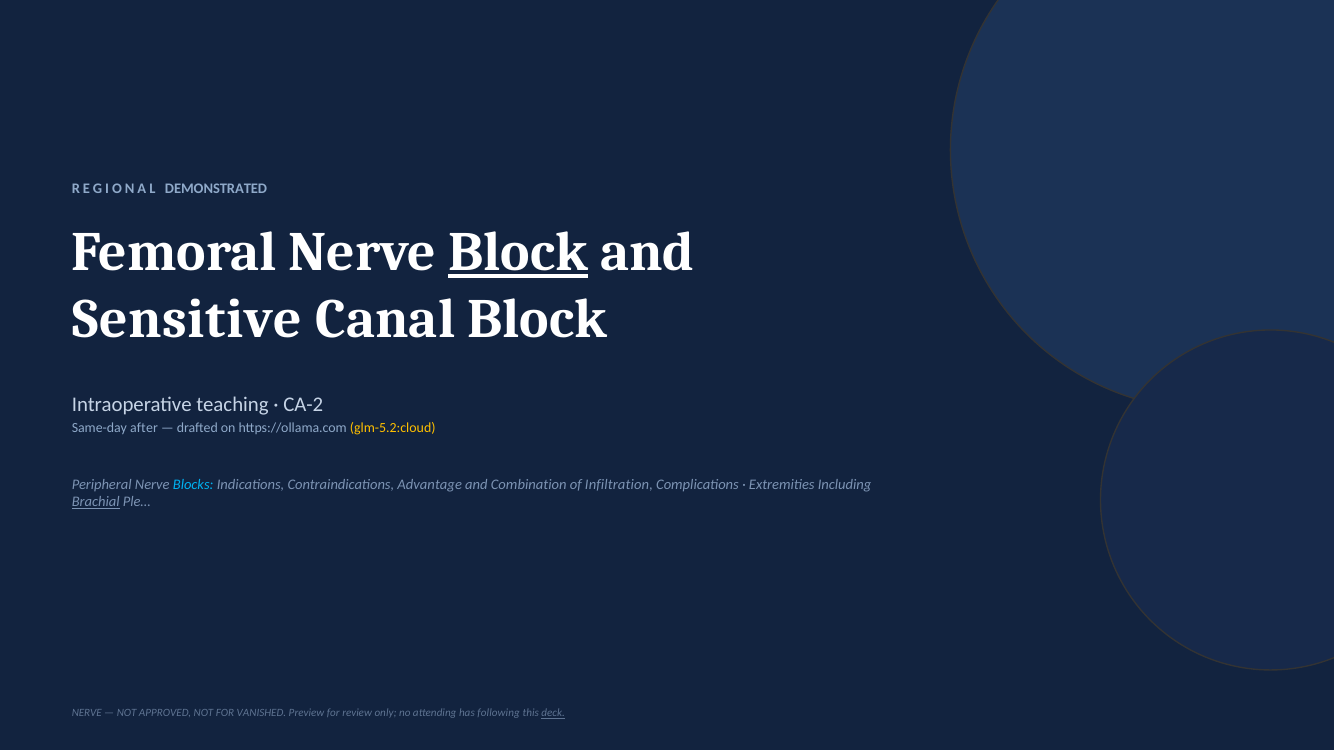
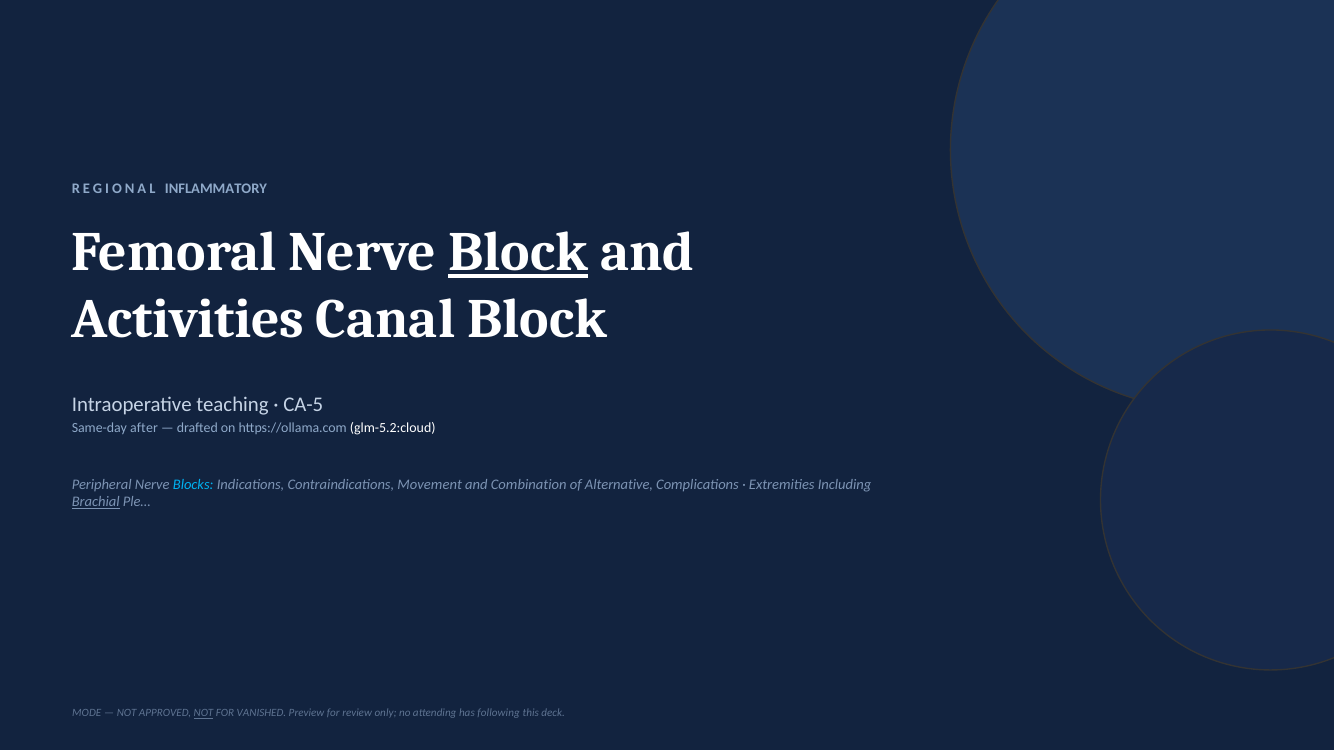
DEMONSTRATED: DEMONSTRATED -> INFLAMMATORY (216, 189)
Sensitive: Sensitive -> Activities (188, 319)
CA-2: CA-2 -> CA-5 (303, 405)
glm-5.2:cloud colour: yellow -> white (393, 428)
Advantage: Advantage -> Movement (430, 485)
Infiltration: Infiltration -> Alternative (619, 485)
NERVE: NERVE -> MODE (87, 714)
NOT underline: none -> present (204, 714)
deck underline: present -> none (553, 714)
